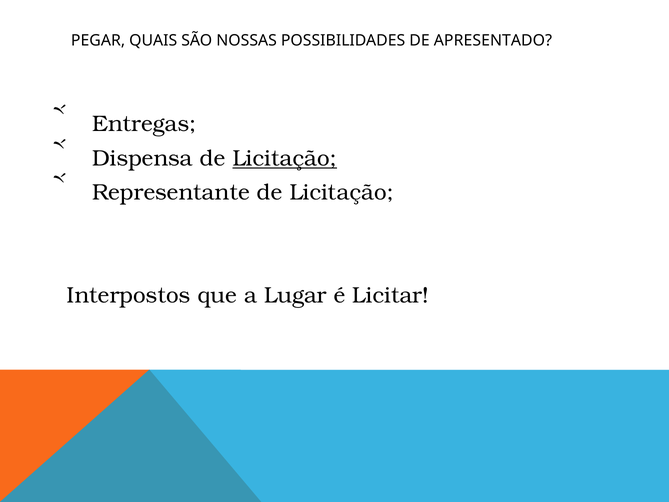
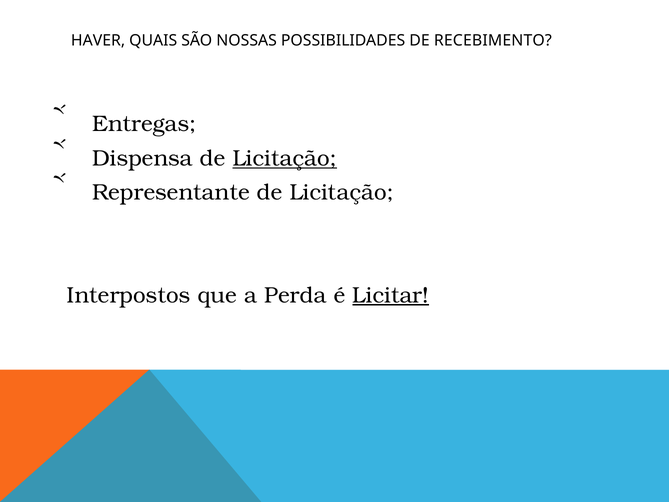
PEGAR: PEGAR -> HAVER (98, 41)
APRESENTADO: APRESENTADO -> RECEBIMENTO (493, 41)
Lugar: Lugar -> Perda (295, 295)
Licitar underline: none -> present (391, 295)
